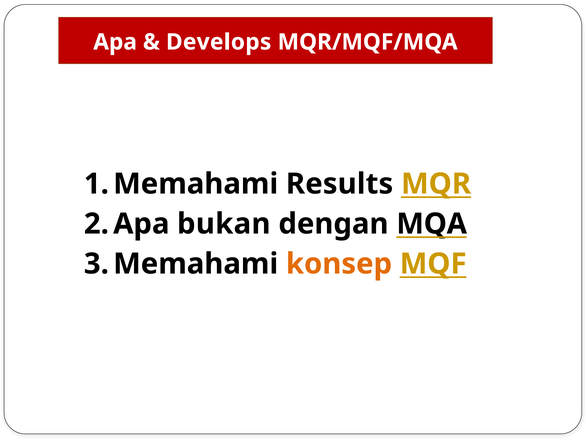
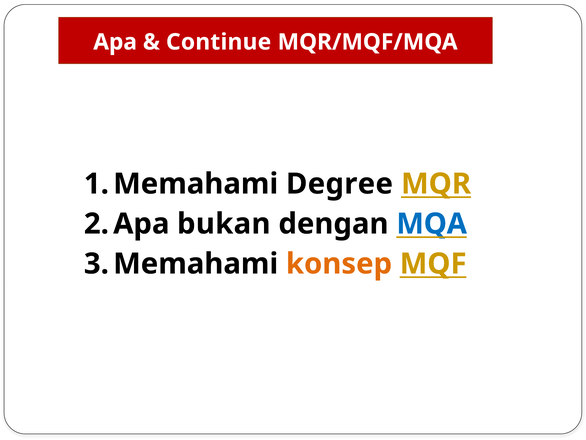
Develops: Develops -> Continue (219, 42)
Results: Results -> Degree (339, 184)
MQA colour: black -> blue (432, 224)
